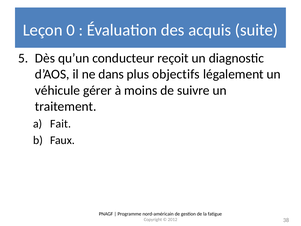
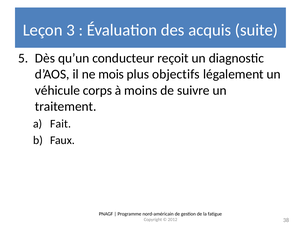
0: 0 -> 3 (71, 30)
dans: dans -> mois (111, 74)
gérer: gérer -> corps (97, 90)
